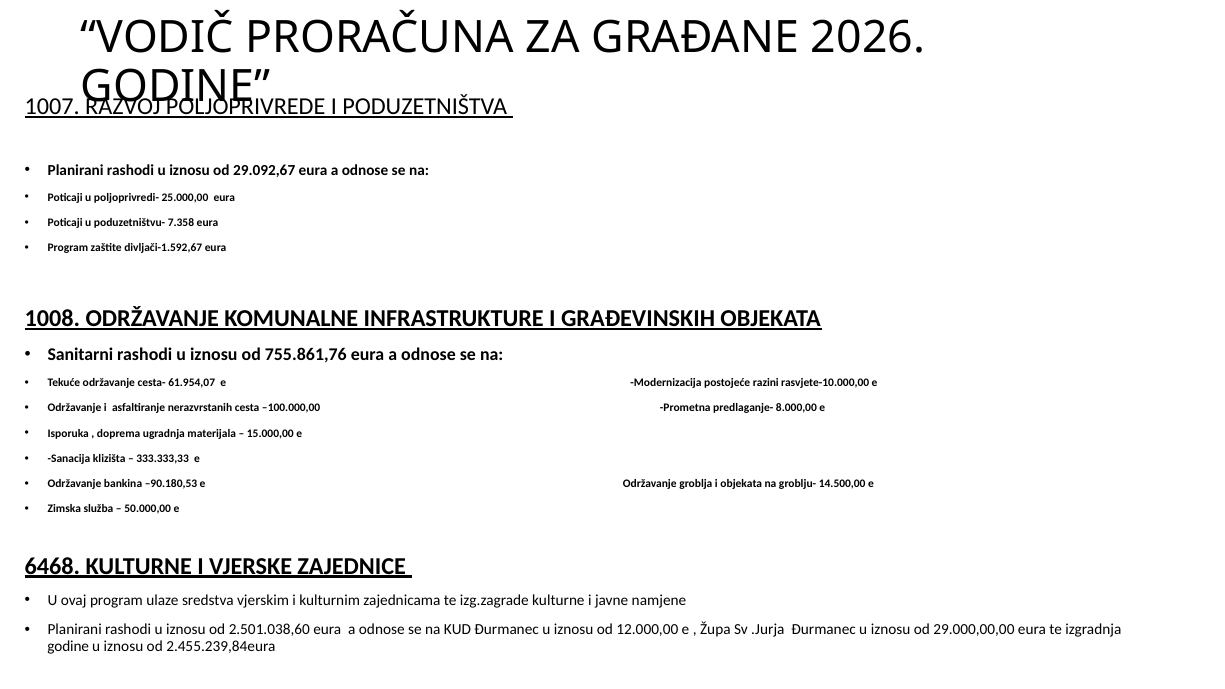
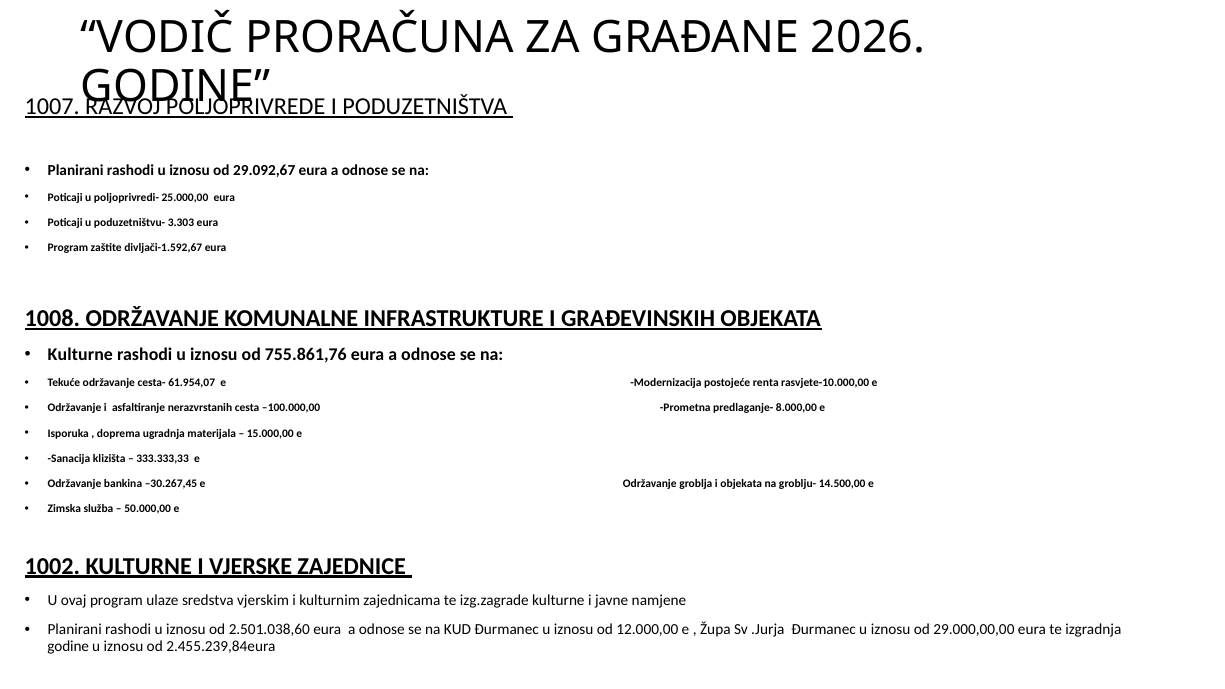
7.358: 7.358 -> 3.303 (181, 222)
Sanitarni: Sanitarni -> Kulturne (80, 354)
razini: razini -> renta (766, 383)
–90.180,53: –90.180,53 -> –30.267,45 (171, 484)
6468: 6468 -> 1002 (52, 566)
